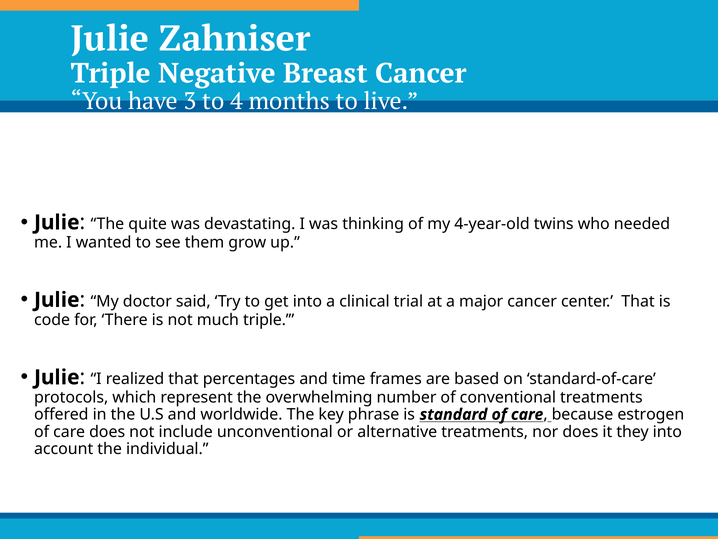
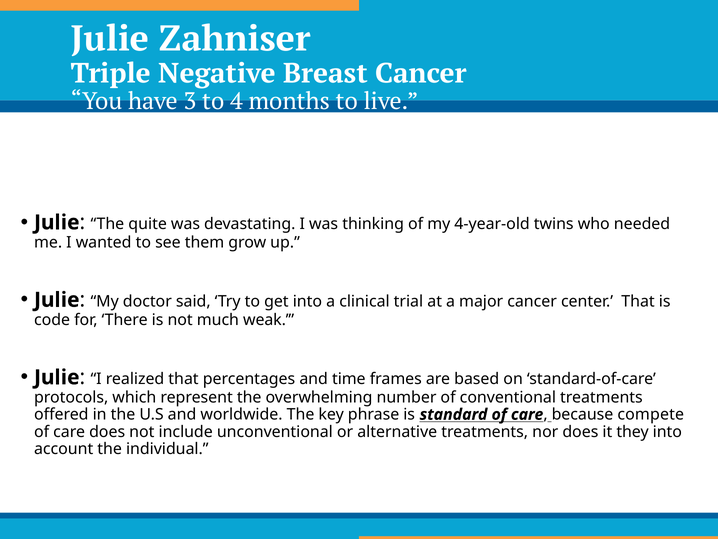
much triple: triple -> weak (269, 320)
estrogen: estrogen -> compete (651, 414)
